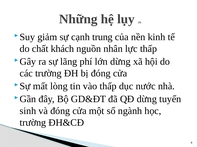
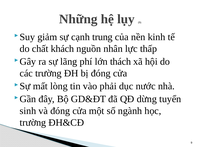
lớn dừng: dừng -> thách (120, 62)
vào thấp: thấp -> phải (108, 87)
